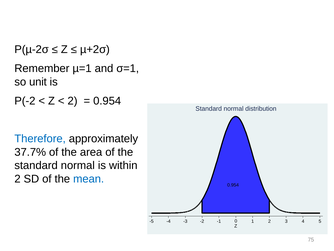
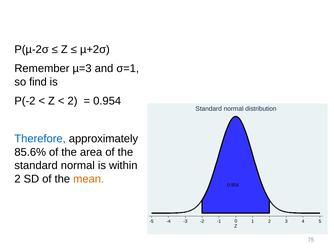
µ=1: µ=1 -> µ=3 (82, 68)
unit: unit -> find (38, 82)
37.7%: 37.7% -> 85.6% (30, 152)
mean colour: blue -> orange (89, 179)
